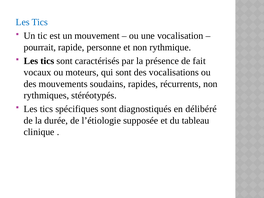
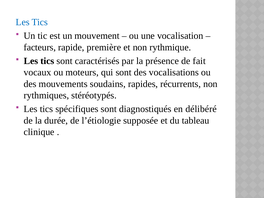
pourrait: pourrait -> facteurs (40, 47)
personne: personne -> première (104, 47)
